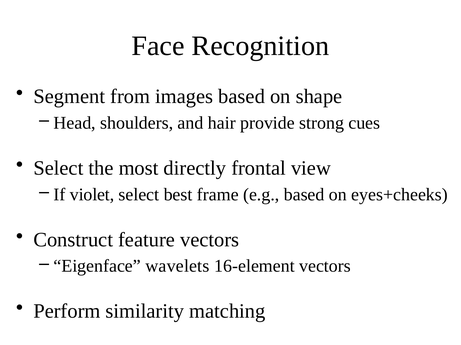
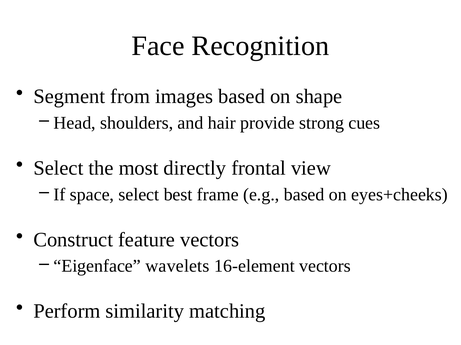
violet: violet -> space (92, 195)
